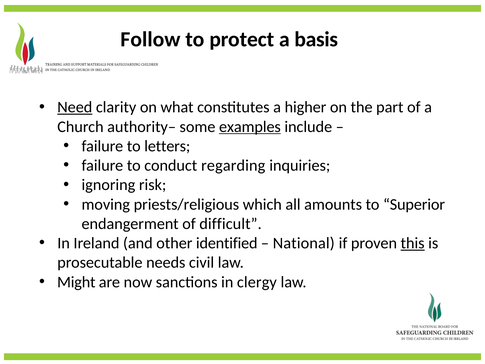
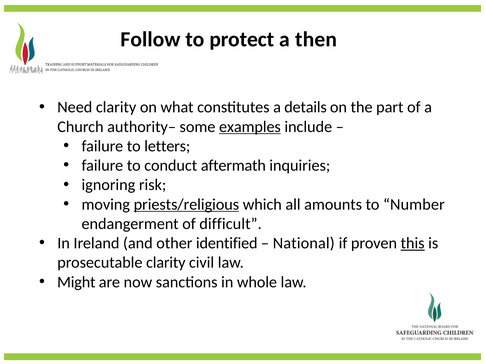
basis: basis -> then (316, 40)
Need underline: present -> none (75, 107)
higher: higher -> details (306, 107)
regarding: regarding -> aftermath (233, 165)
priests/religious underline: none -> present (186, 204)
Superior: Superior -> Number (414, 204)
prosecutable needs: needs -> clarity (166, 262)
clergy: clergy -> whole (257, 282)
